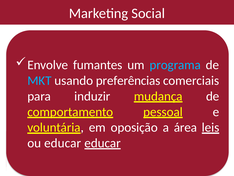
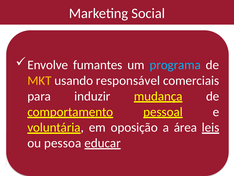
MKT colour: light blue -> yellow (39, 80)
preferências: preferências -> responsável (128, 80)
ou educar: educar -> pessoa (63, 143)
